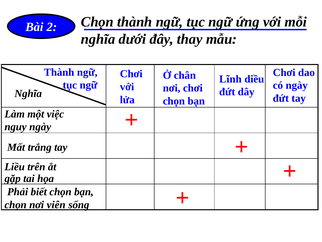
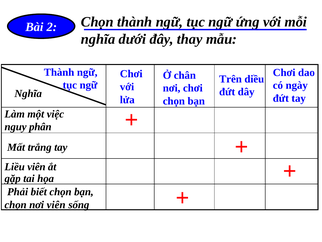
Lĩnh: Lĩnh -> Trên (230, 79)
nguy ngày: ngày -> phân (40, 127)
Liều trên: trên -> viên (36, 167)
